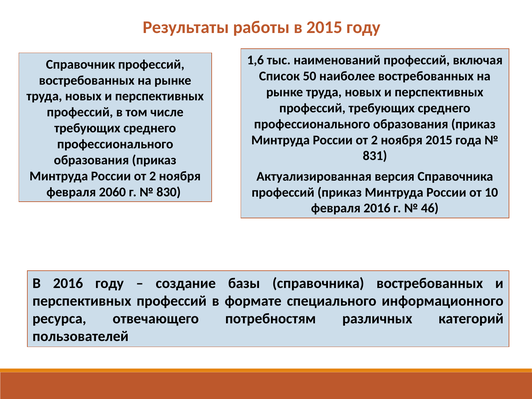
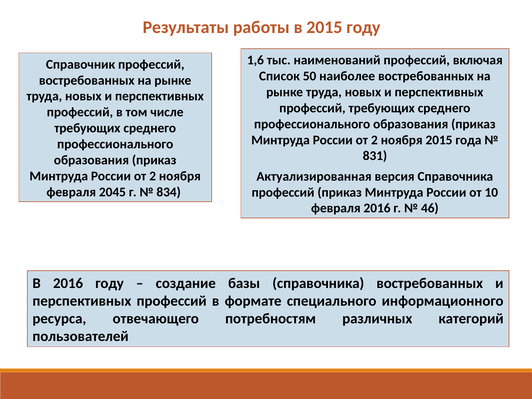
2060: 2060 -> 2045 (112, 192)
830: 830 -> 834 (169, 192)
